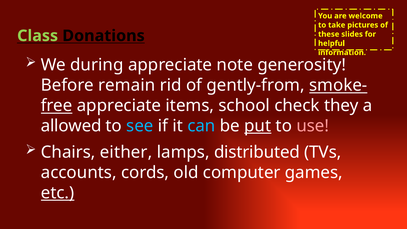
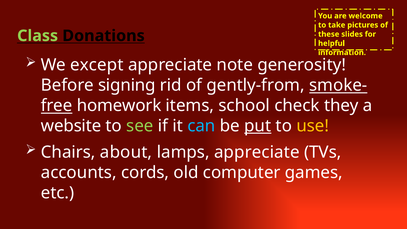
during: during -> except (97, 65)
remain: remain -> signing (127, 85)
appreciate: appreciate -> homework (119, 105)
allowed: allowed -> website (71, 126)
see colour: light blue -> light green (140, 126)
use colour: pink -> yellow (313, 126)
either: either -> about (126, 152)
lamps distributed: distributed -> appreciate (257, 152)
etc underline: present -> none (58, 193)
